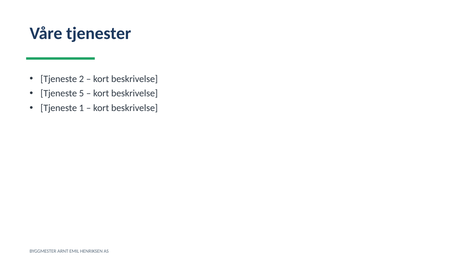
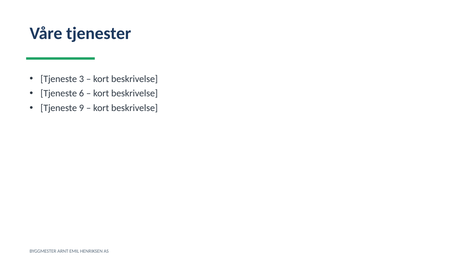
2: 2 -> 3 (82, 79)
5: 5 -> 6 (82, 93)
1: 1 -> 9 (82, 108)
